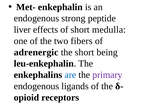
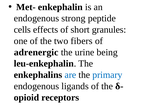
liver: liver -> cells (22, 30)
medulla: medulla -> granules (109, 30)
the short: short -> urine (85, 52)
primary colour: purple -> blue (107, 75)
